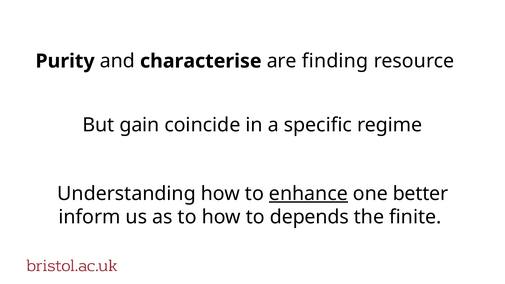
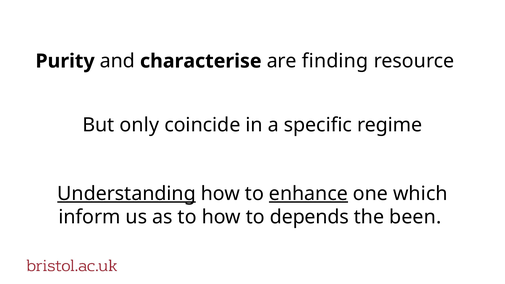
gain: gain -> only (139, 125)
Understanding underline: none -> present (127, 194)
better: better -> which (420, 194)
finite: finite -> been (415, 217)
